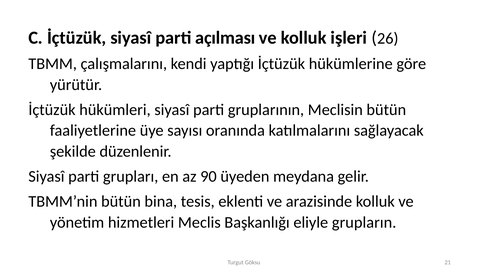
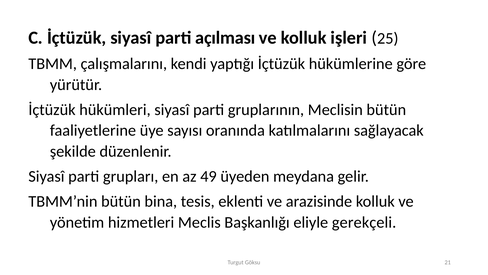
26: 26 -> 25 (388, 38)
90: 90 -> 49 (208, 176)
grupların: grupların -> gerekçeli (364, 222)
